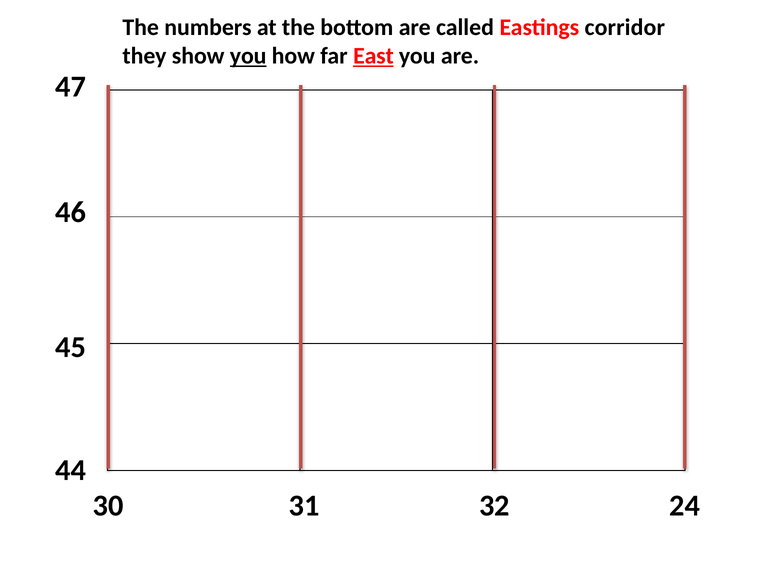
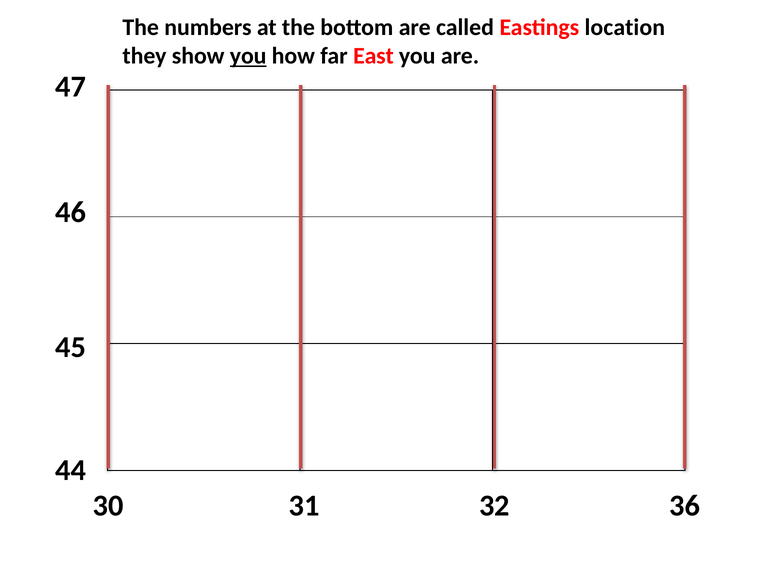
corridor: corridor -> location (625, 27)
East underline: present -> none (373, 56)
24: 24 -> 36 (685, 506)
